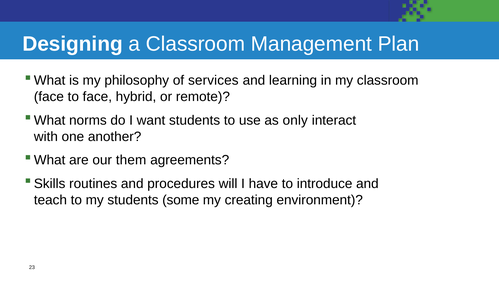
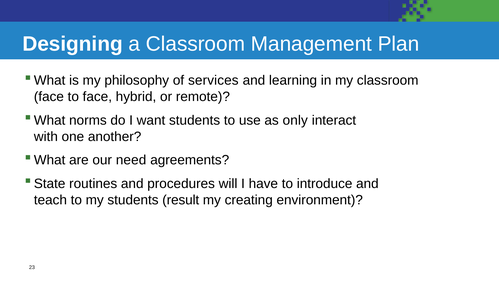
them: them -> need (131, 160)
Skills: Skills -> State (50, 184)
some: some -> result (181, 200)
